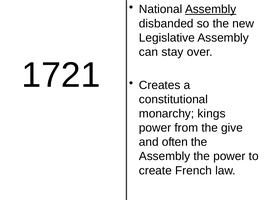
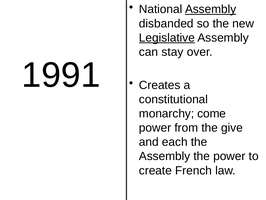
Legislative underline: none -> present (167, 38)
1721: 1721 -> 1991 (61, 75)
kings: kings -> come (212, 113)
often: often -> each (175, 142)
